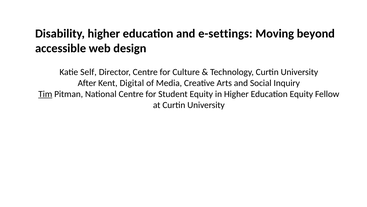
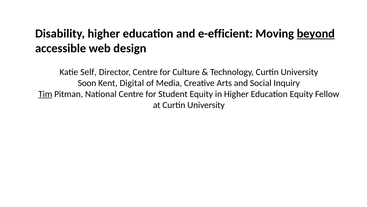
e-settings: e-settings -> e-efficient (225, 33)
beyond underline: none -> present (316, 33)
After: After -> Soon (87, 83)
